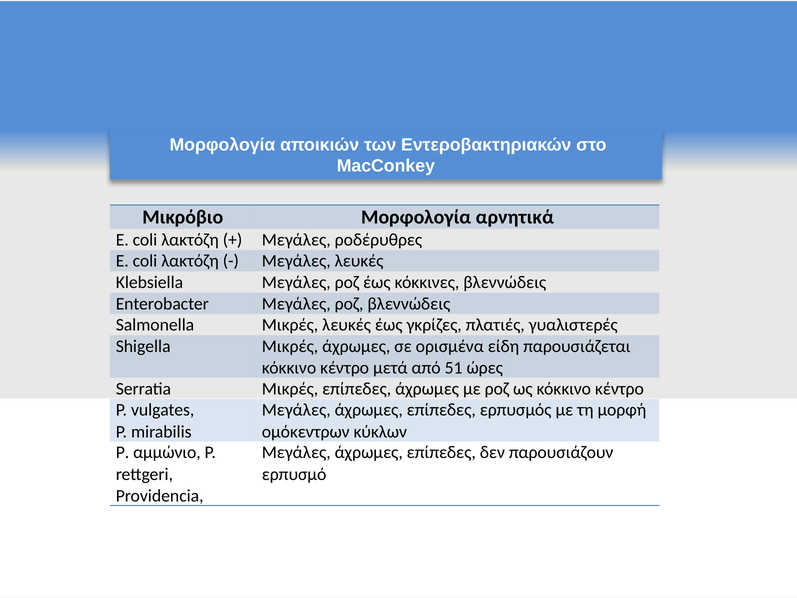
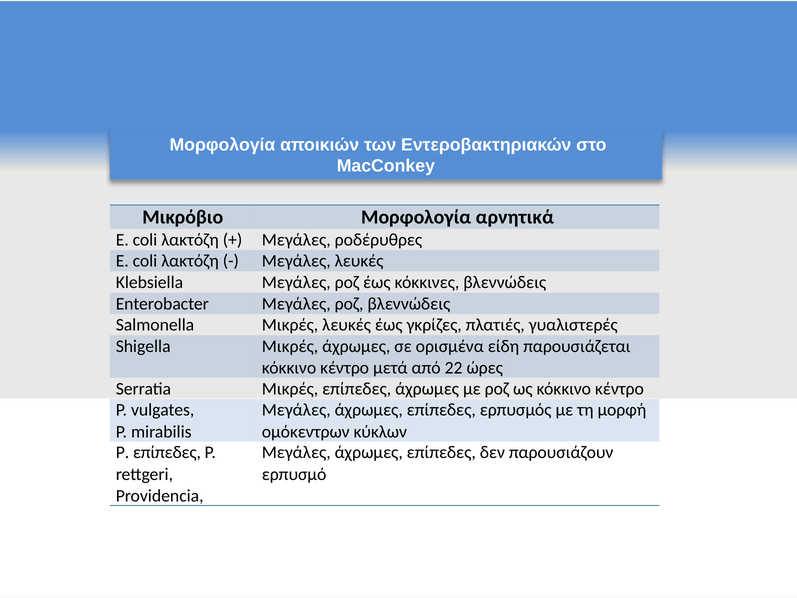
51: 51 -> 22 (454, 368)
P αμμώνιο: αμμώνιο -> επίπεδες (167, 452)
